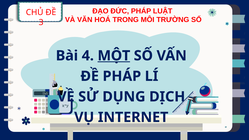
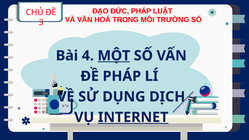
INTERNET underline: none -> present (133, 117)
